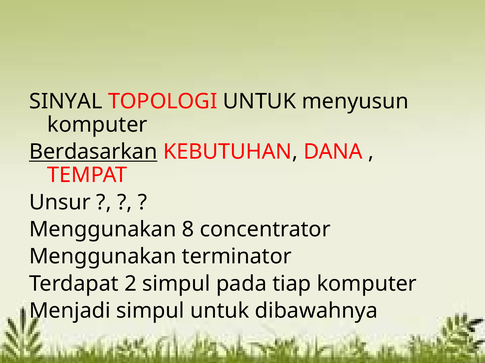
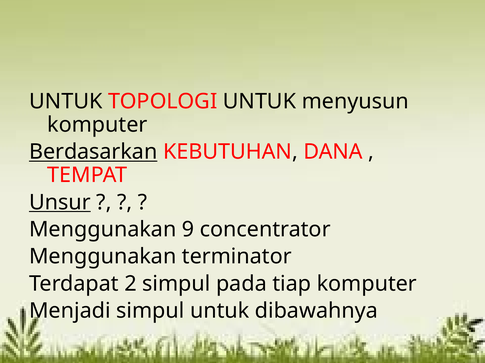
SINYAL: SINYAL -> UNTUK (66, 102)
Unsur underline: none -> present (60, 203)
8: 8 -> 9 (188, 230)
